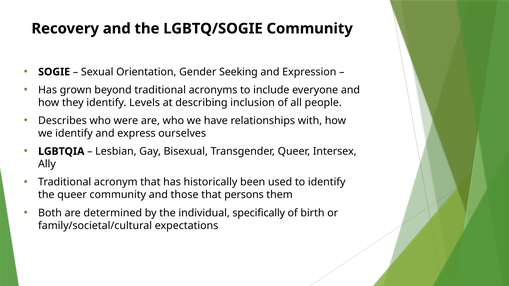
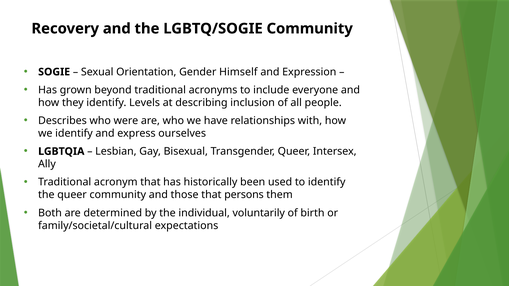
Seeking: Seeking -> Himself (238, 72)
specifically: specifically -> voluntarily (259, 213)
